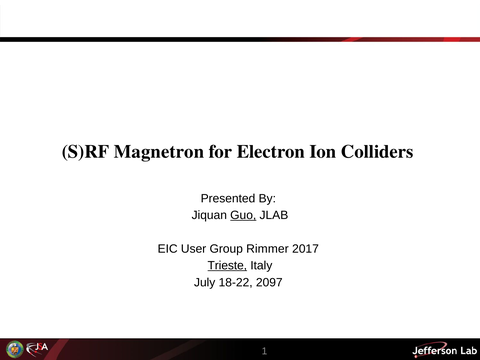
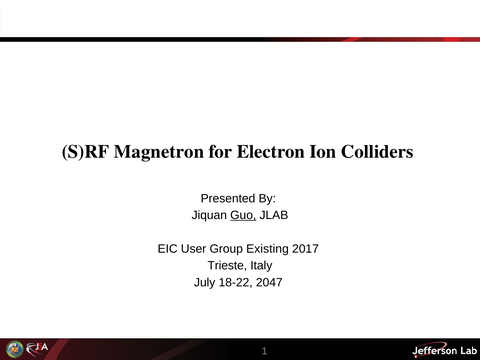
Rimmer: Rimmer -> Existing (267, 249)
Trieste underline: present -> none (227, 266)
2097: 2097 -> 2047 (269, 282)
